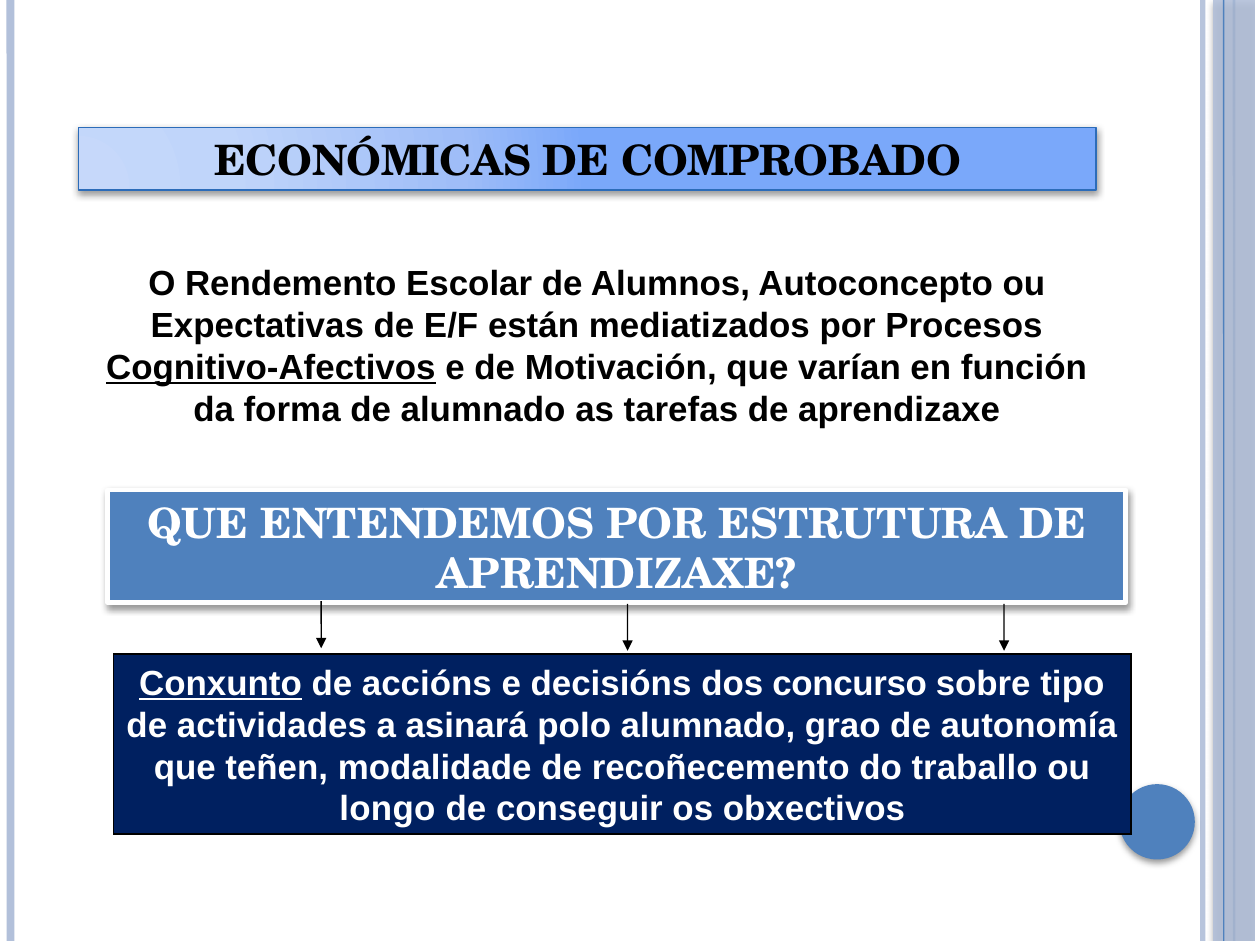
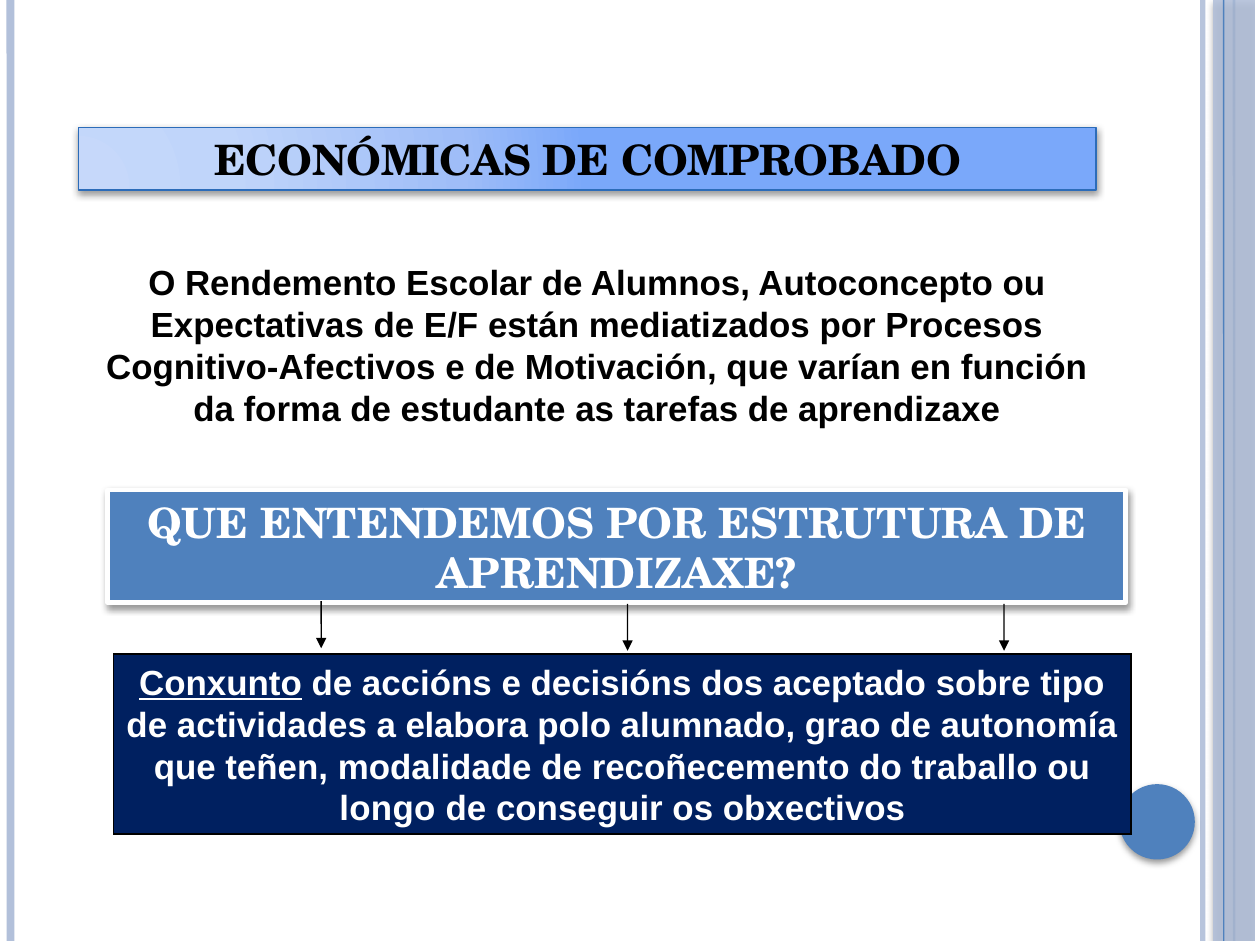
Cognitivo-Afectivos underline: present -> none (271, 368)
de alumnado: alumnado -> estudante (483, 410)
concurso: concurso -> aceptado (849, 684)
asinará: asinará -> elabora (467, 726)
